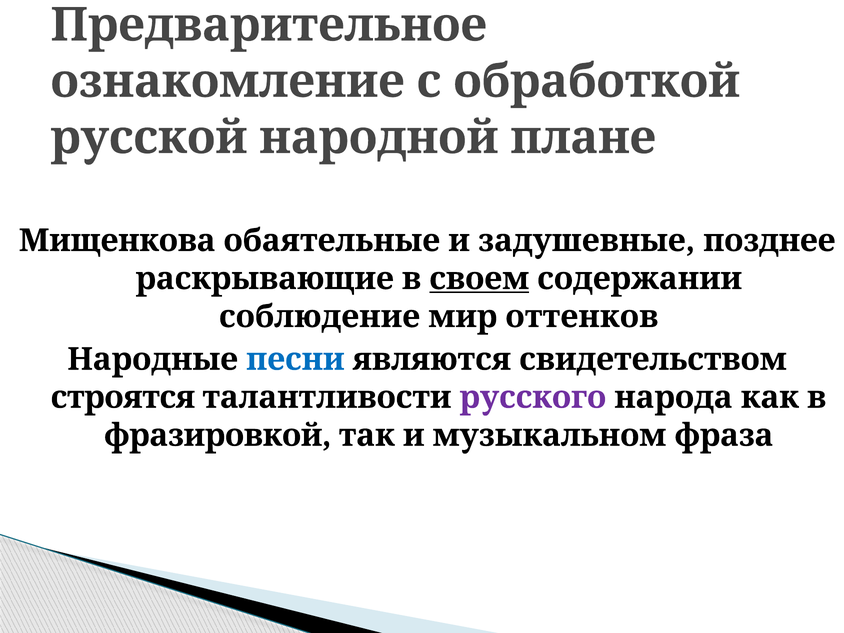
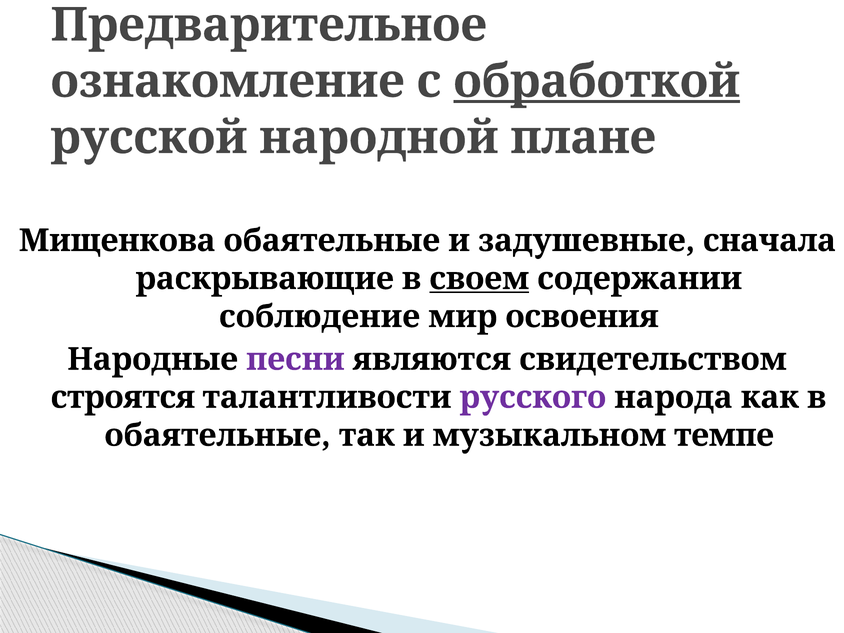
обработкой underline: none -> present (597, 81)
позднее: позднее -> сначала (769, 241)
оттенков: оттенков -> освоения (582, 317)
песни colour: blue -> purple (295, 359)
фразировкой: фразировкой -> обаятельные (218, 435)
фраза: фраза -> темпе (724, 435)
